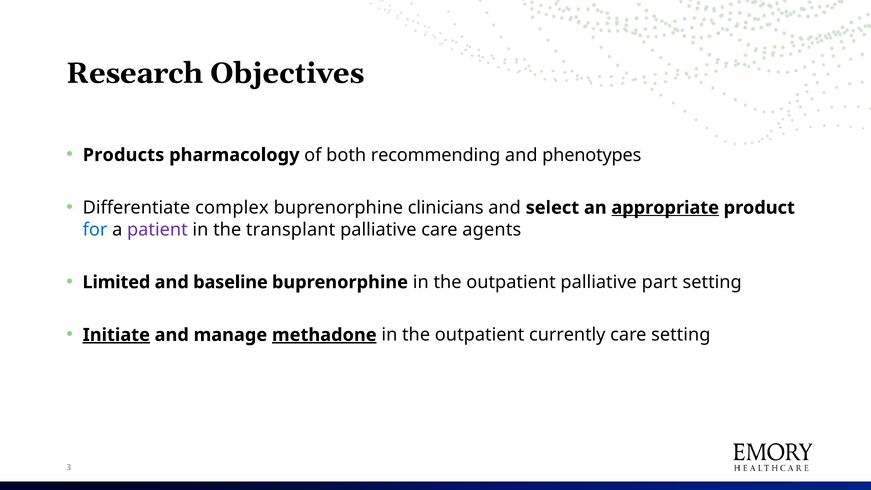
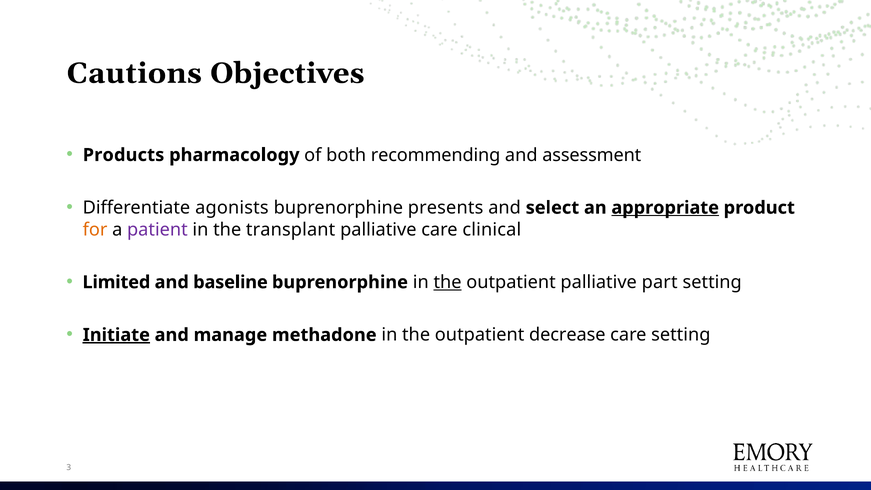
Research: Research -> Cautions (134, 73)
phenotypes: phenotypes -> assessment (592, 155)
complex: complex -> agonists (232, 208)
clinicians: clinicians -> presents (446, 208)
for colour: blue -> orange (95, 230)
agents: agents -> clinical (492, 230)
the underline: none -> present (448, 282)
methadone underline: present -> none (324, 335)
currently: currently -> decrease (567, 335)
